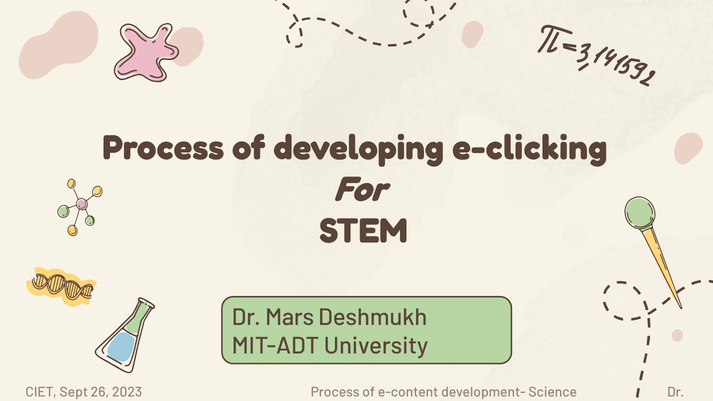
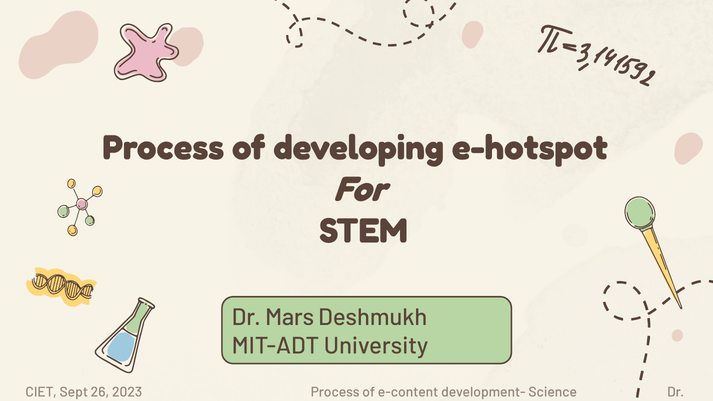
e-clicking: e-clicking -> e-hotspot (530, 148)
